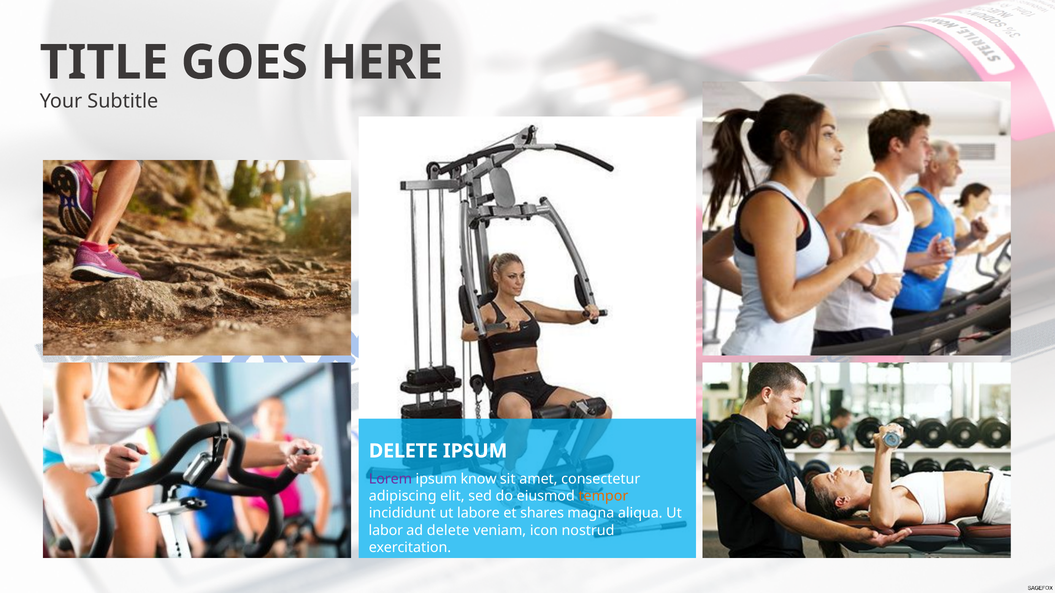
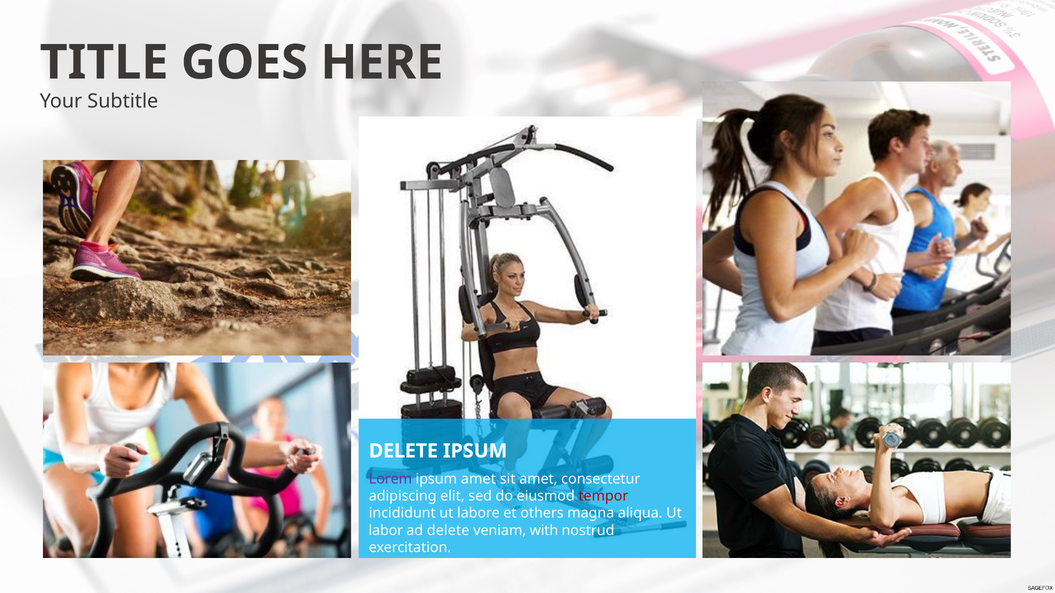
ipsum know: know -> amet (478, 479)
tempor colour: orange -> red (603, 496)
shares: shares -> others (542, 514)
icon: icon -> with (544, 531)
